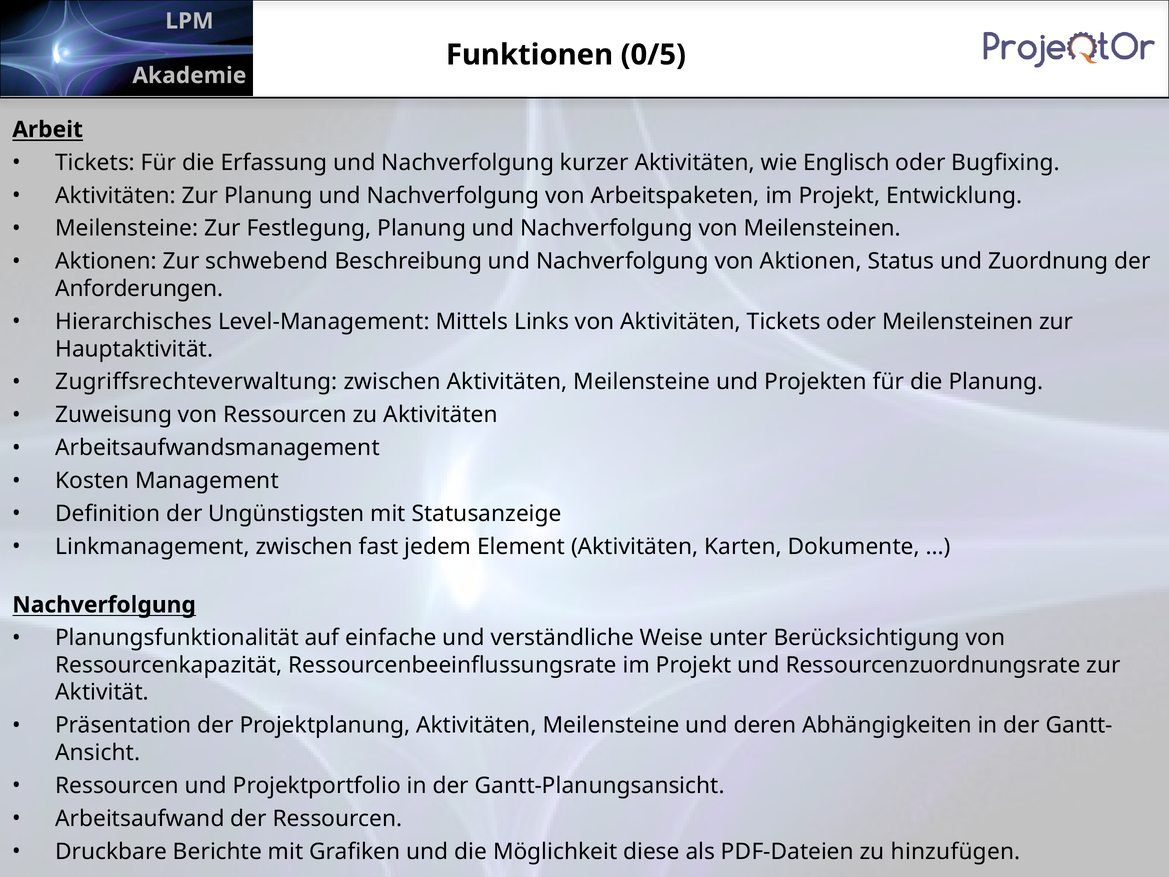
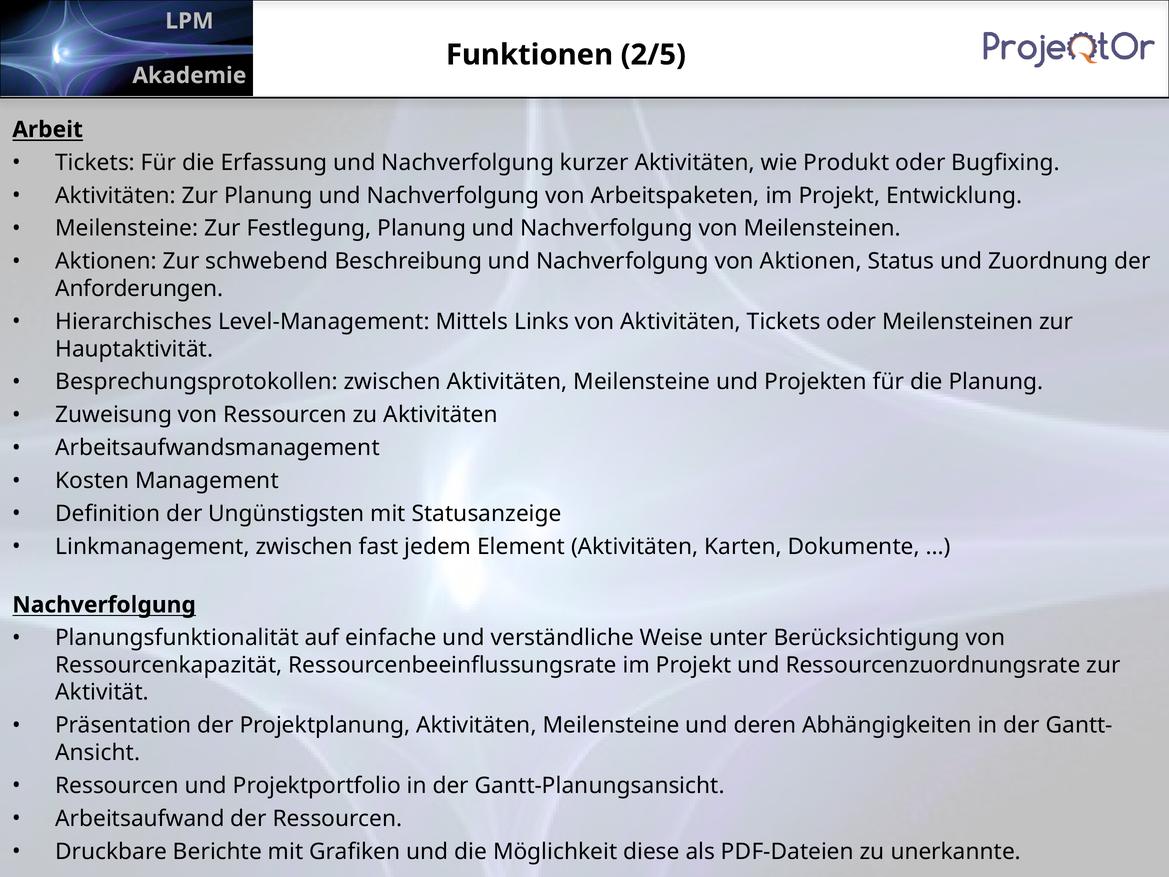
0/5: 0/5 -> 2/5 (653, 55)
Englisch: Englisch -> Produkt (846, 163)
Zugriffsrechteverwaltung: Zugriffsrechteverwaltung -> Besprechungsprotokollen (197, 382)
hinzufügen: hinzufügen -> unerkannte (956, 851)
